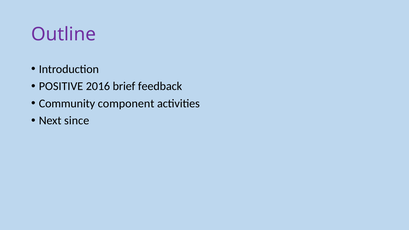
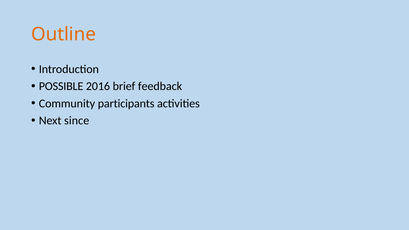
Outline colour: purple -> orange (64, 34)
POSITIVE: POSITIVE -> POSSIBLE (61, 86)
component: component -> participants (126, 103)
